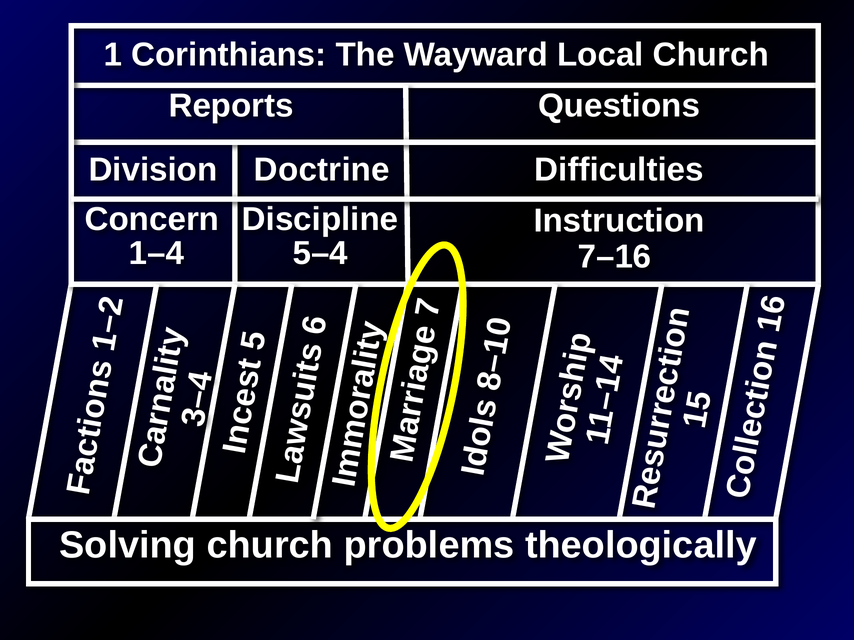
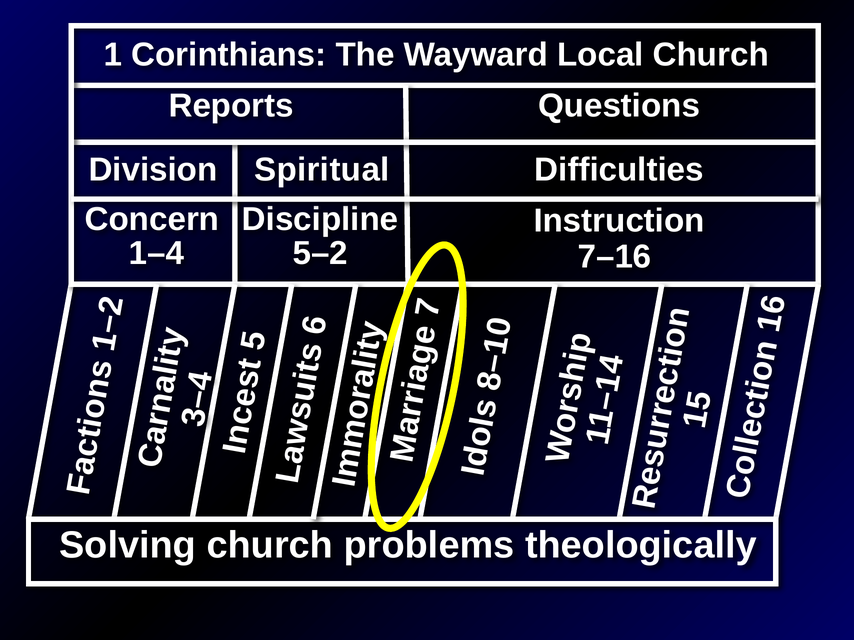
Doctrine: Doctrine -> Spiritual (322, 170)
5–4: 5–4 -> 5–2 (320, 253)
